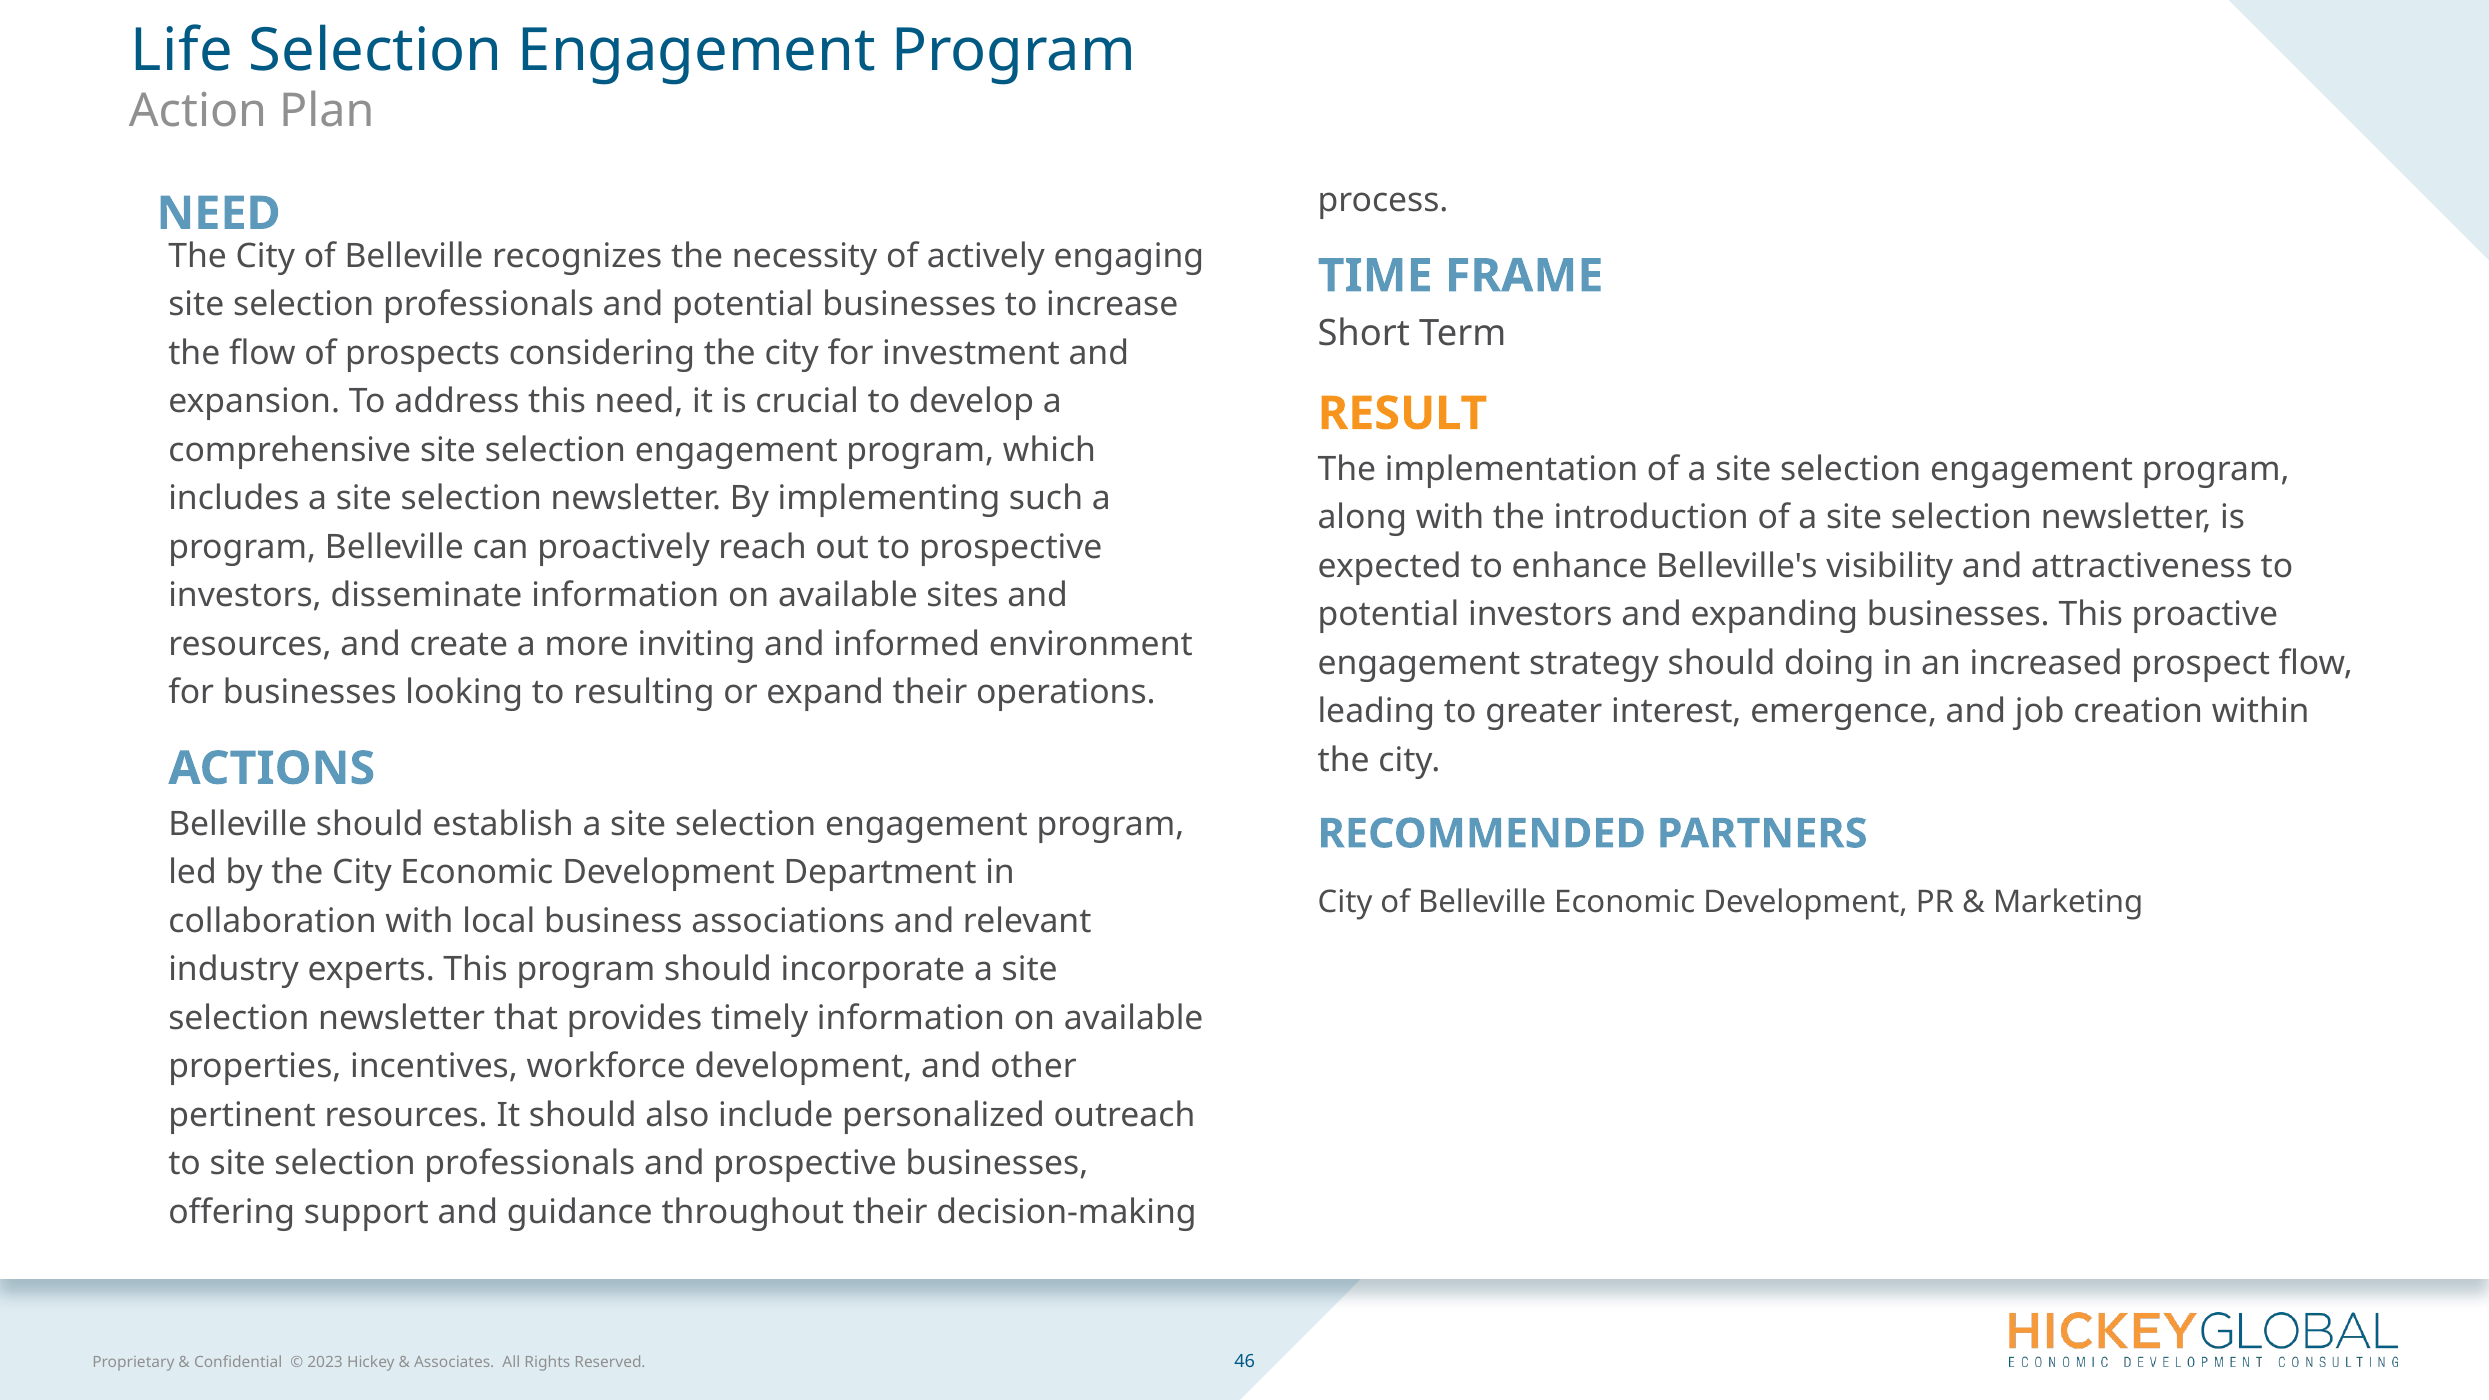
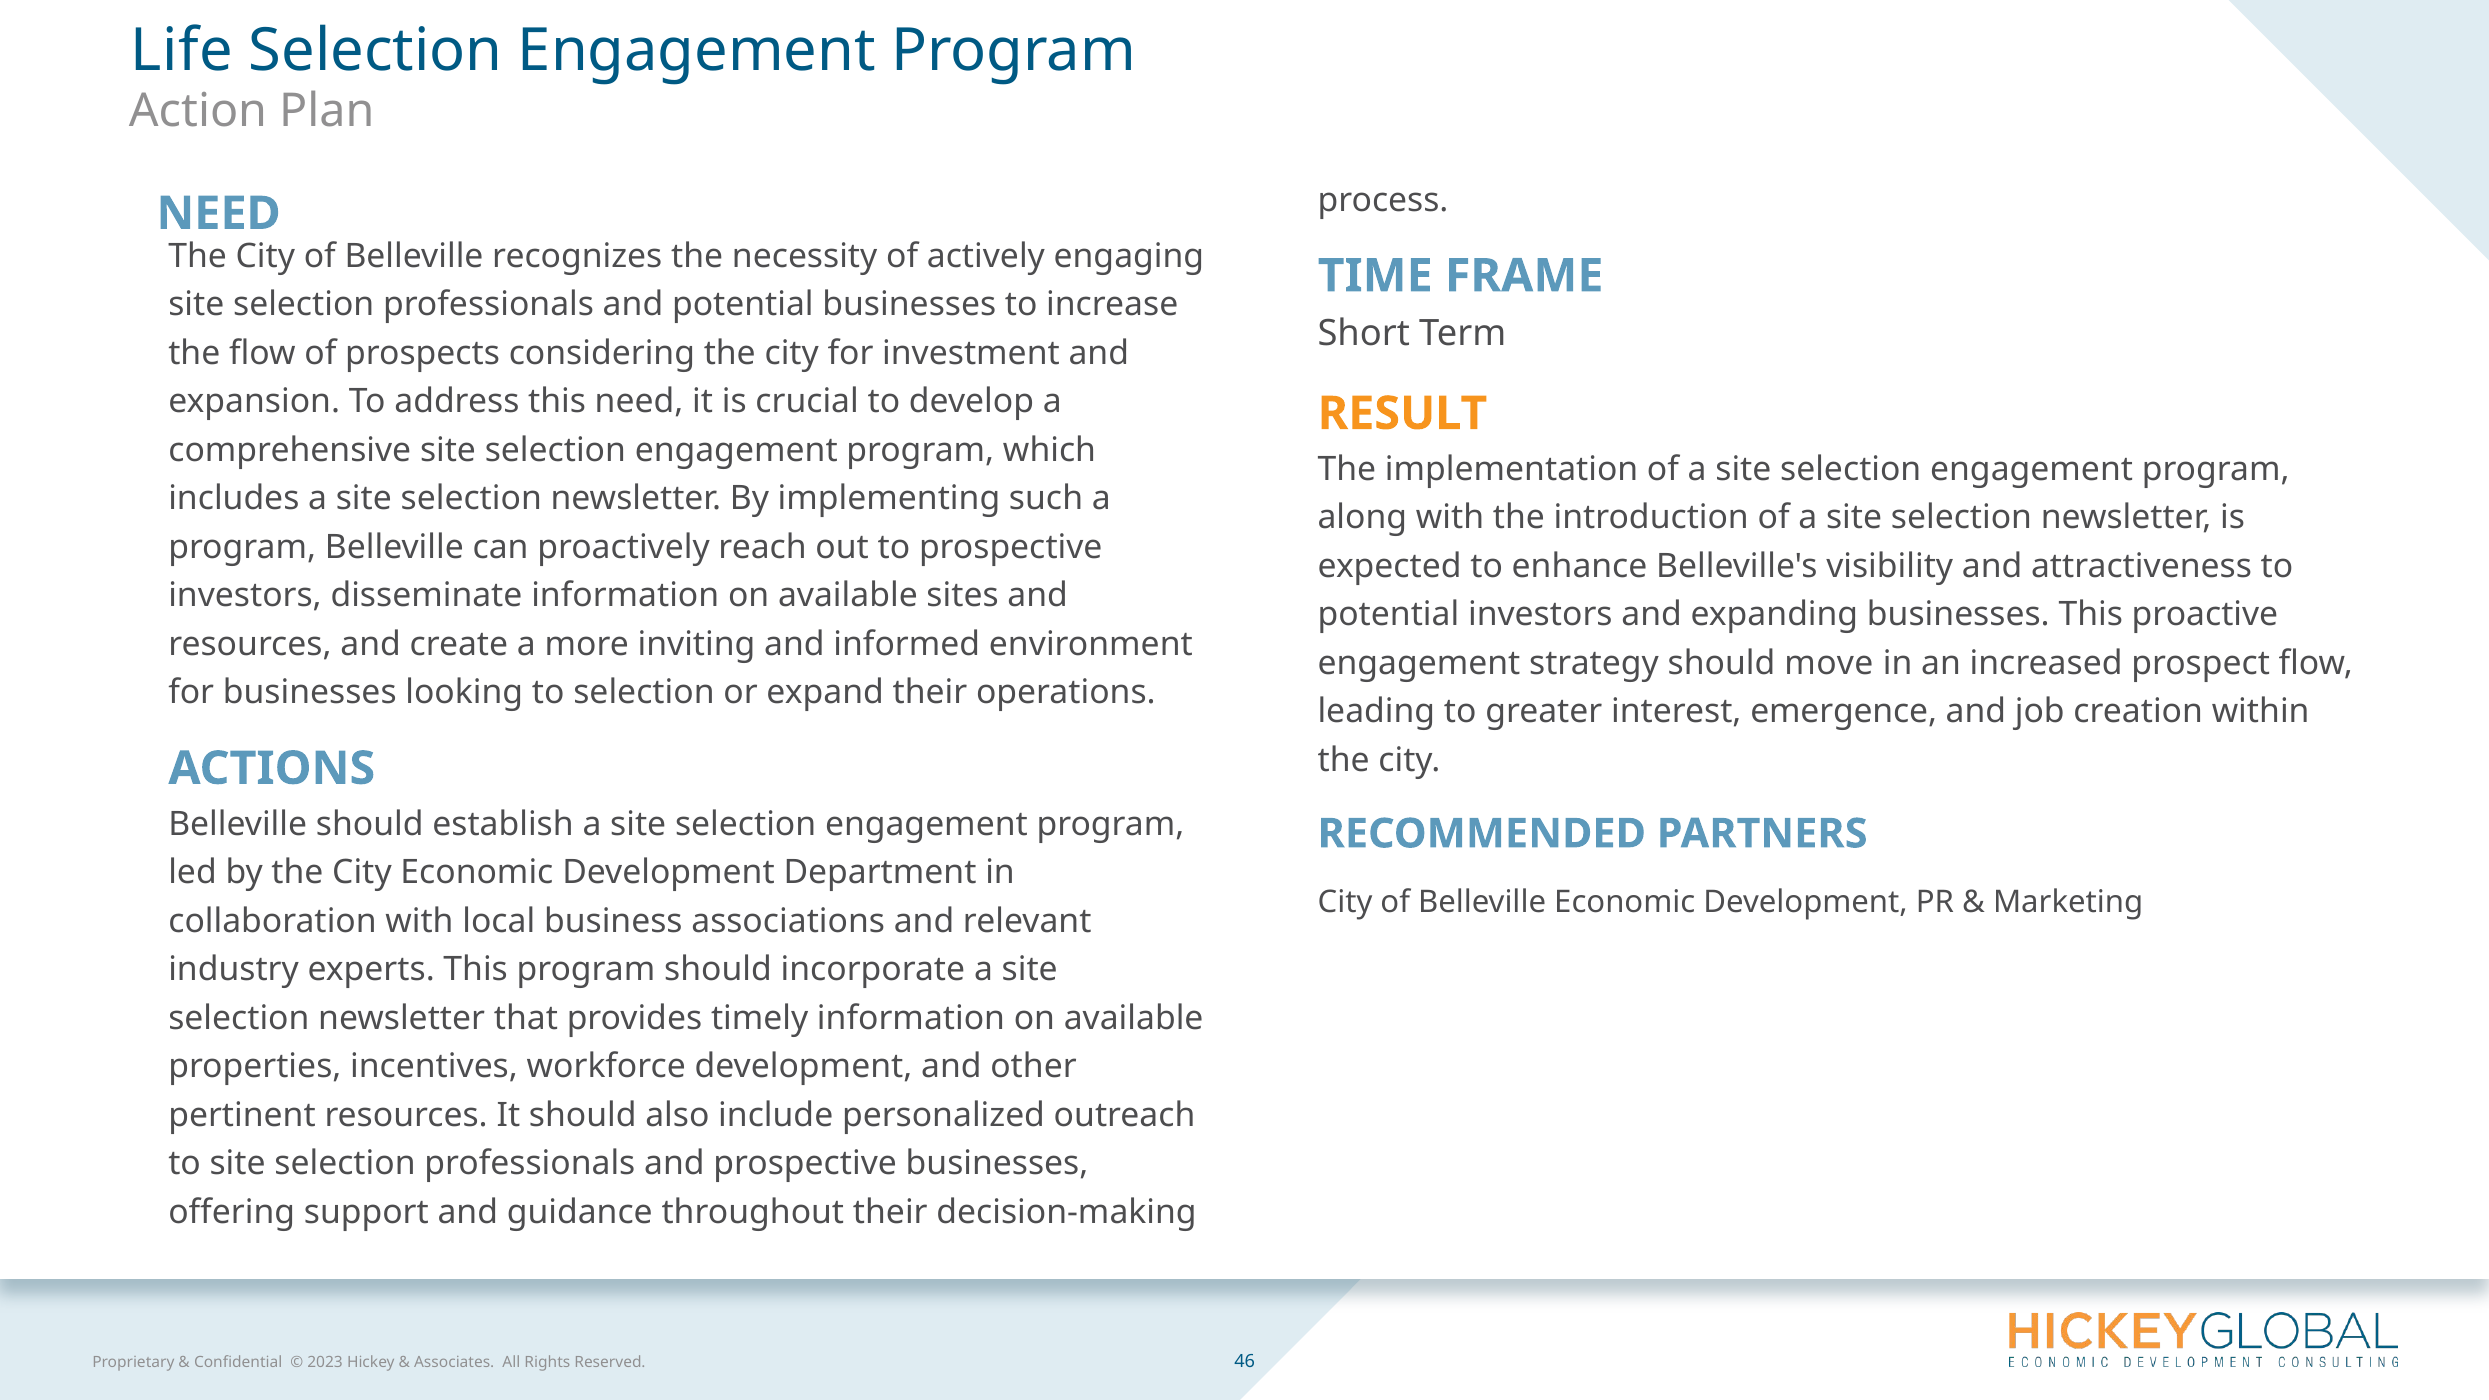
doing: doing -> move (1829, 663)
to resulting: resulting -> selection (644, 693)
